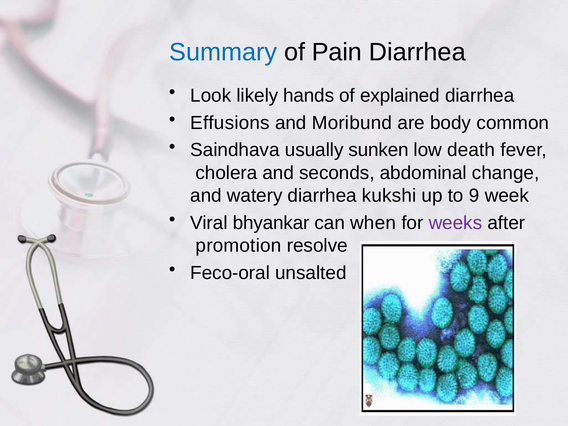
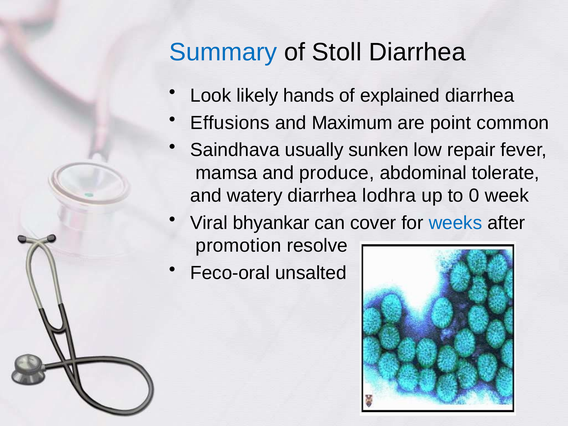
Pain: Pain -> Stoll (337, 52)
Moribund: Moribund -> Maximum (352, 123)
body: body -> point (451, 123)
death: death -> repair (471, 150)
cholera: cholera -> mamsa (226, 173)
seconds: seconds -> produce (337, 173)
change: change -> tolerate (506, 173)
kukshi: kukshi -> lodhra (389, 195)
9: 9 -> 0 (474, 195)
when: when -> cover (373, 223)
weeks colour: purple -> blue (455, 223)
